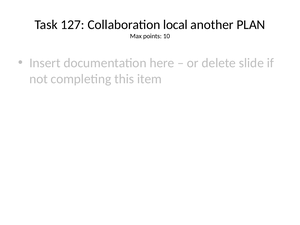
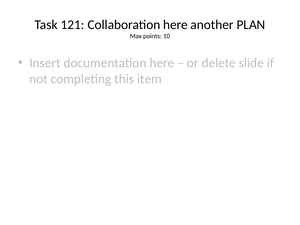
127: 127 -> 121 (73, 25)
Collaboration local: local -> here (175, 25)
